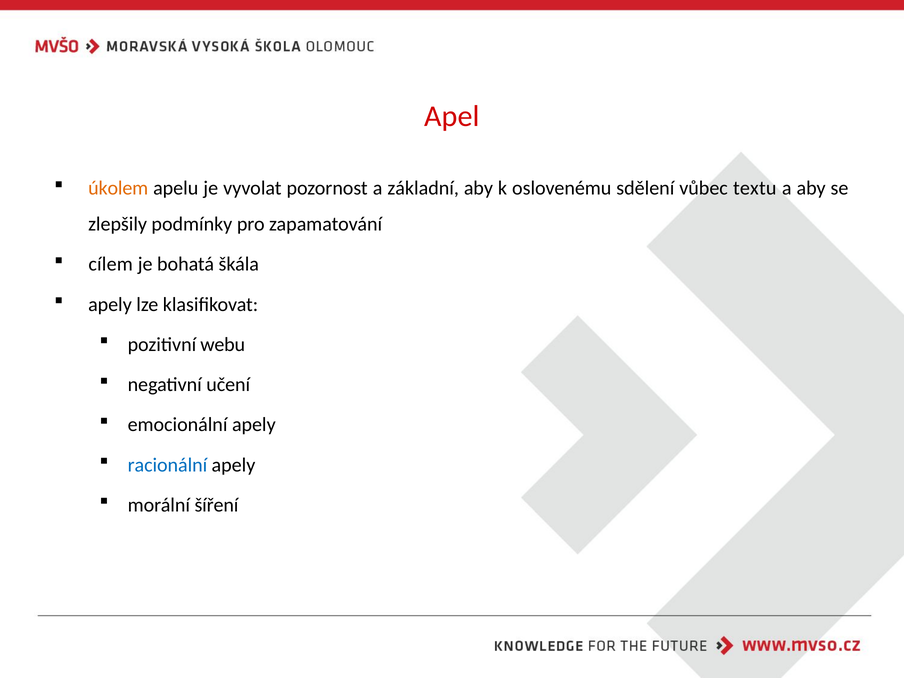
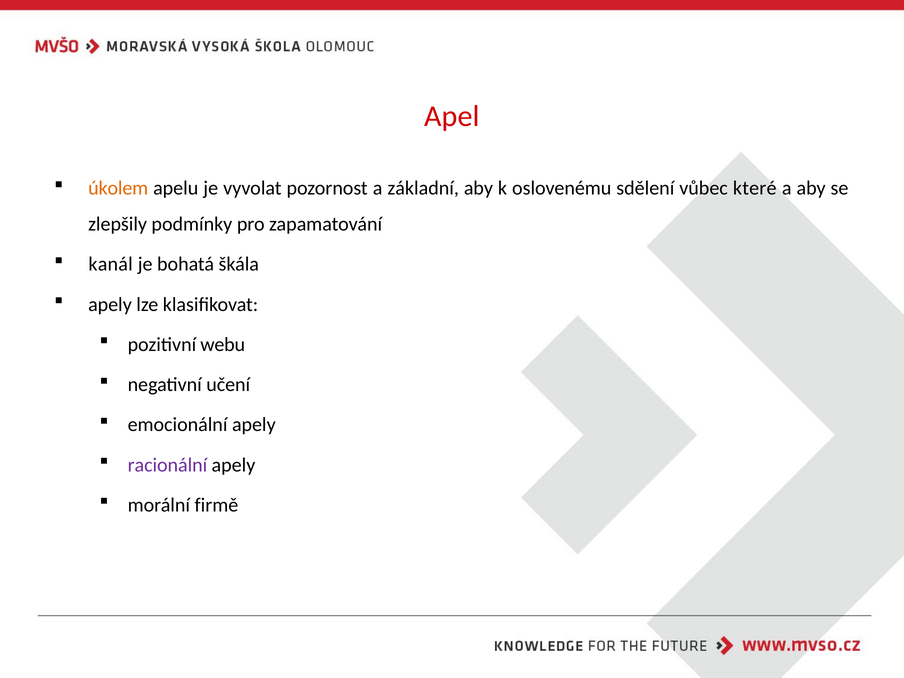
textu: textu -> které (755, 188)
cílem: cílem -> kanál (111, 264)
racionální colour: blue -> purple (167, 465)
šíření: šíření -> firmě (216, 505)
